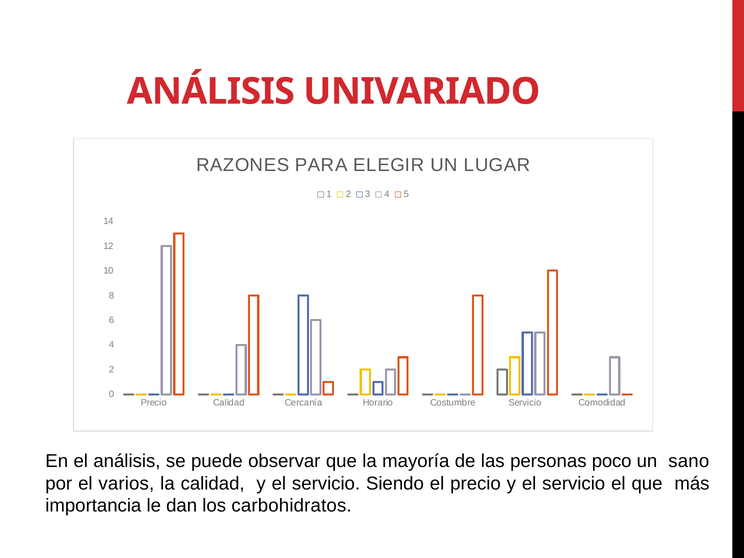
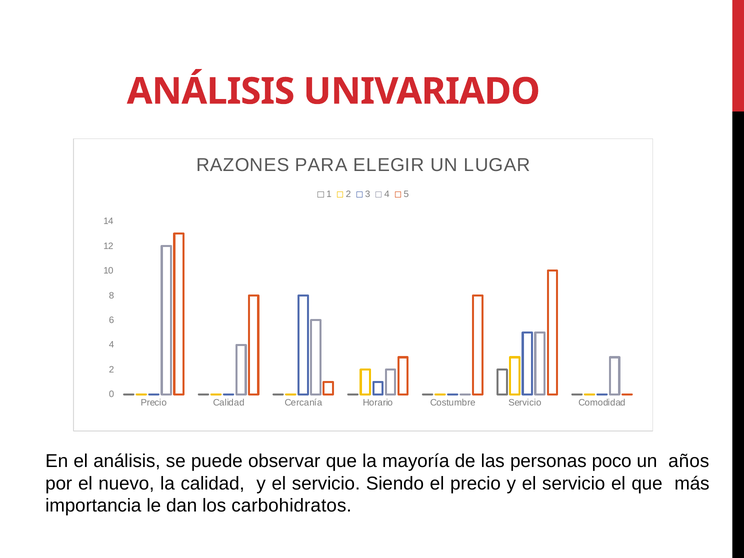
sano: sano -> años (689, 461)
varios: varios -> nuevo (126, 483)
